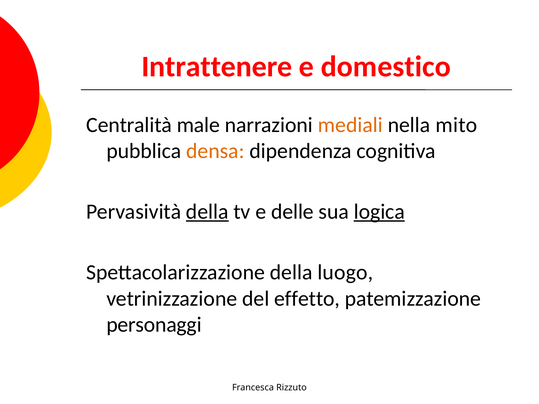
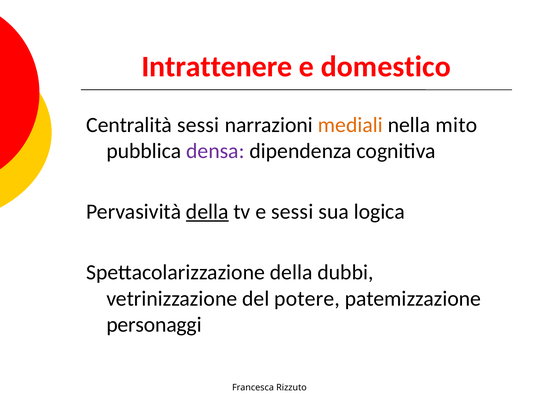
Centralità male: male -> sessi (198, 125)
densa colour: orange -> purple (215, 151)
e delle: delle -> sessi (292, 212)
logica underline: present -> none (379, 212)
luogo: luogo -> dubbi (345, 273)
effetto: effetto -> potere (307, 299)
